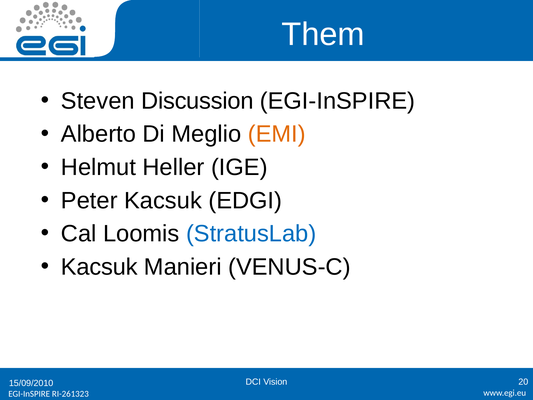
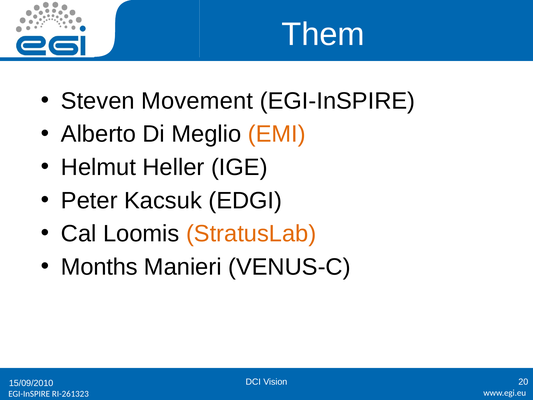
Discussion: Discussion -> Movement (197, 101)
StratusLab colour: blue -> orange (251, 234)
Kacsuk: Kacsuk -> Months (99, 267)
